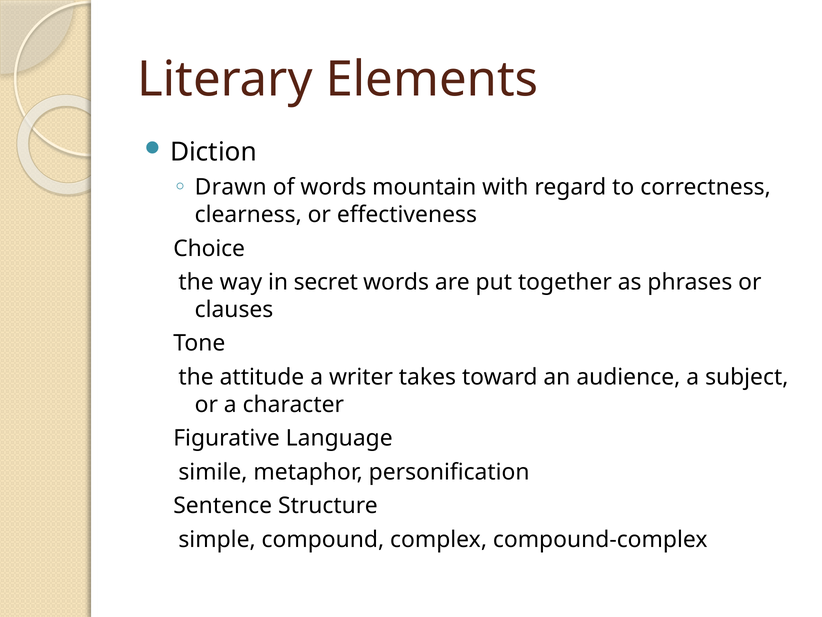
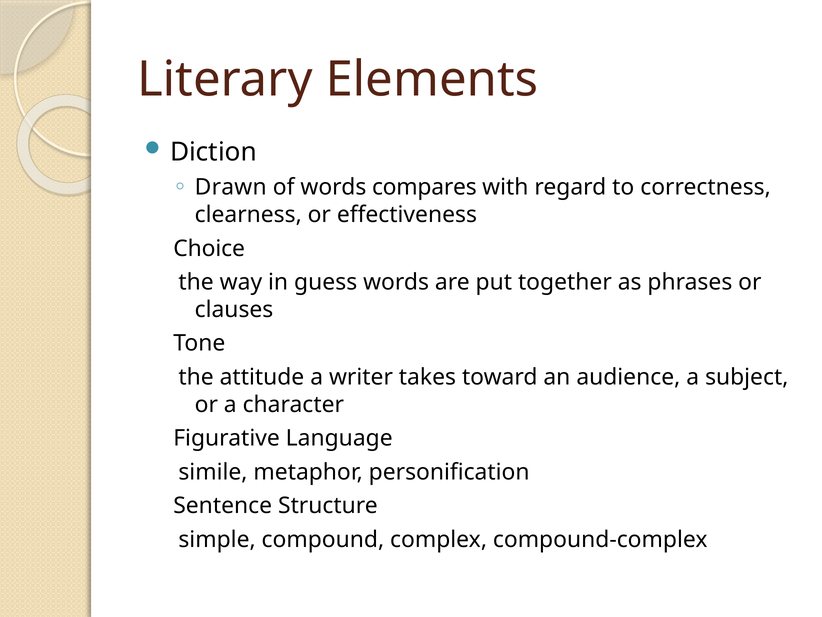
mountain: mountain -> compares (424, 187)
secret: secret -> guess (326, 282)
